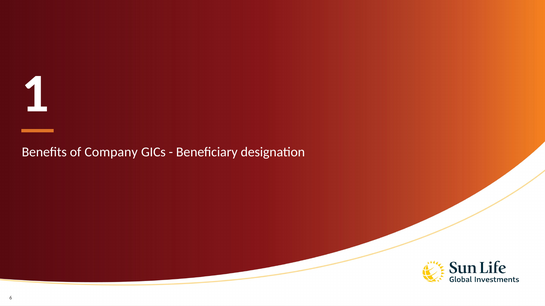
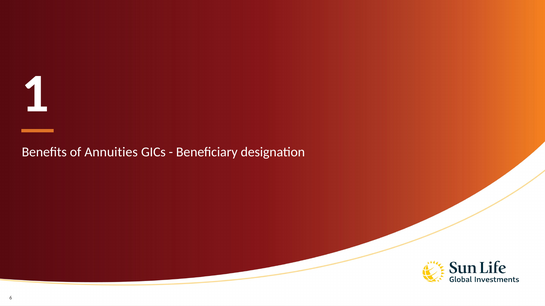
Company: Company -> Annuities (111, 152)
